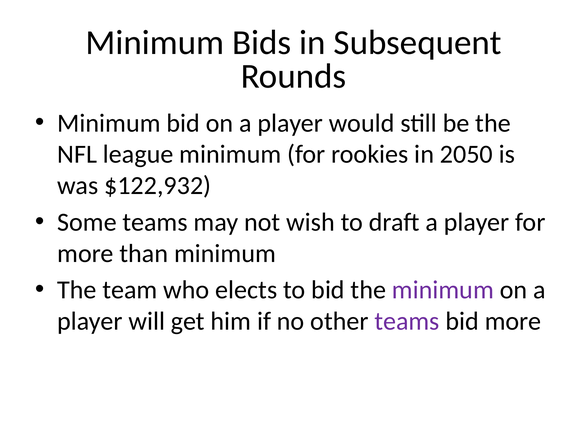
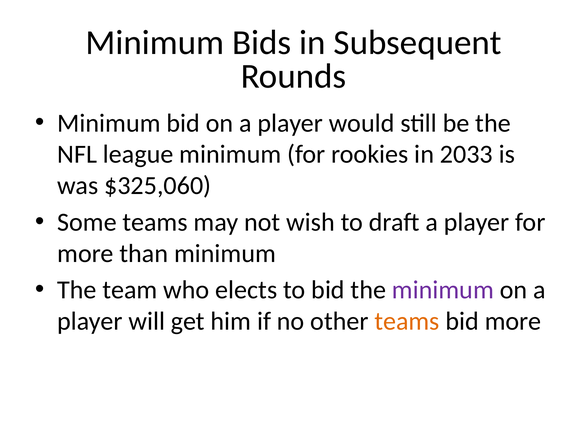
2050: 2050 -> 2033 (466, 154)
$122,932: $122,932 -> $325,060 (158, 186)
teams colour: purple -> orange (407, 321)
